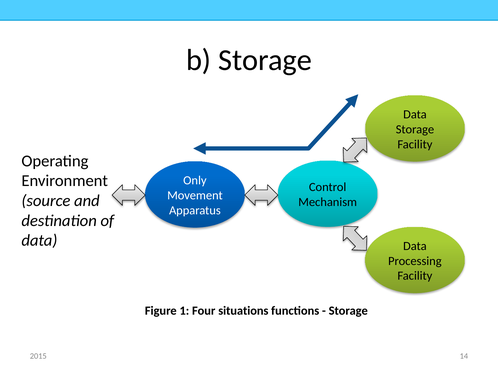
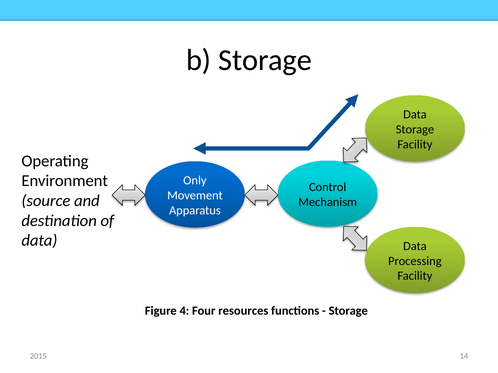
1: 1 -> 4 (184, 311)
situations: situations -> resources (243, 311)
